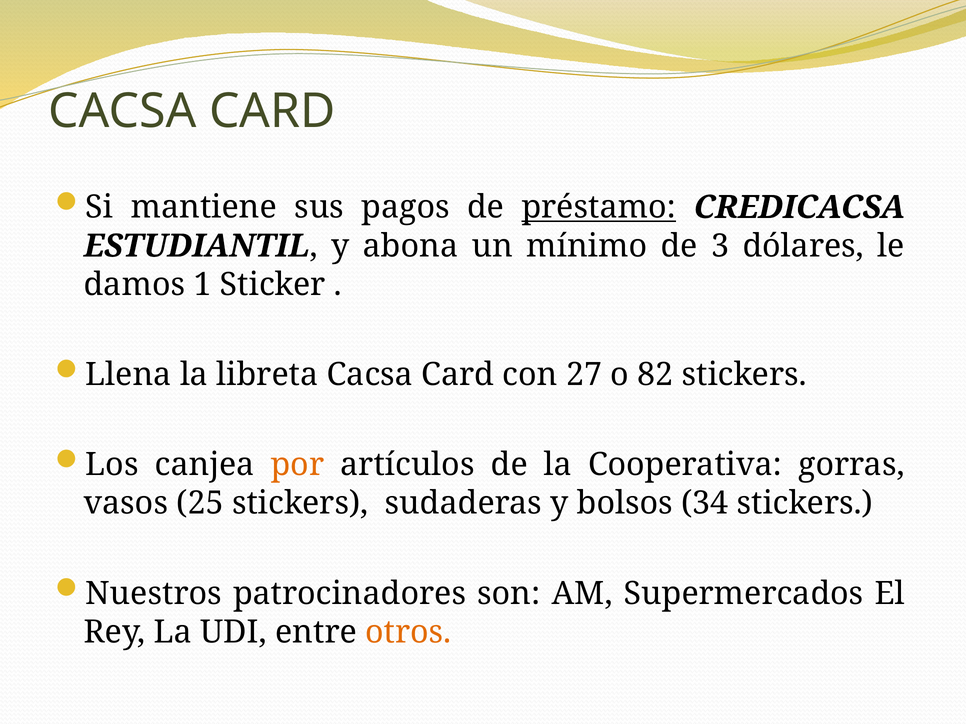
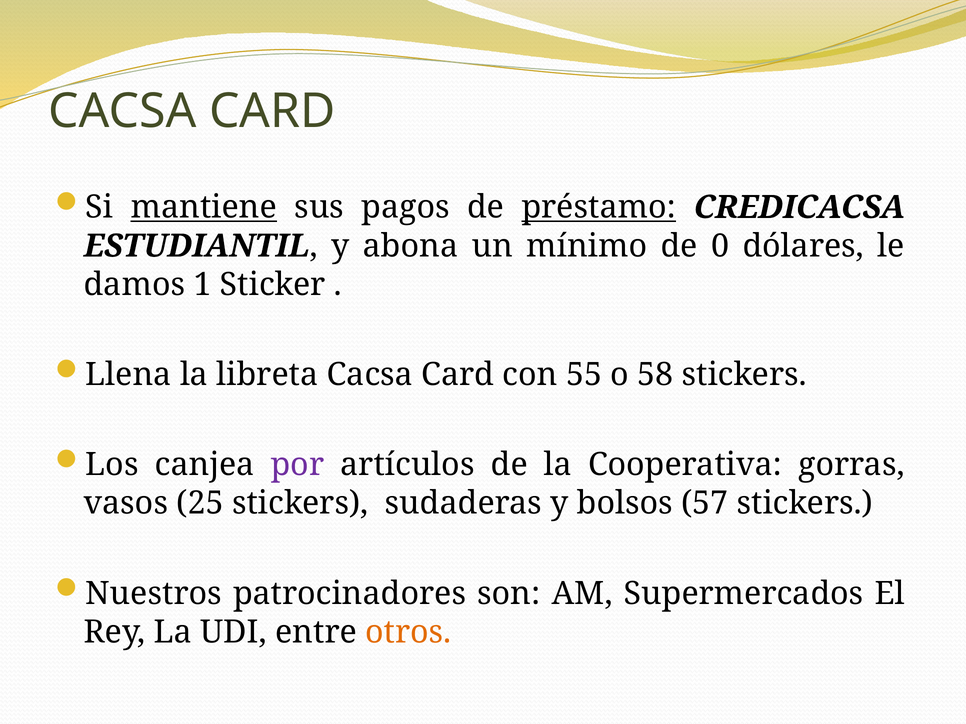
mantiene underline: none -> present (204, 208)
3: 3 -> 0 (720, 246)
27: 27 -> 55 (584, 375)
82: 82 -> 58 (655, 375)
por colour: orange -> purple (297, 465)
34: 34 -> 57 (705, 504)
